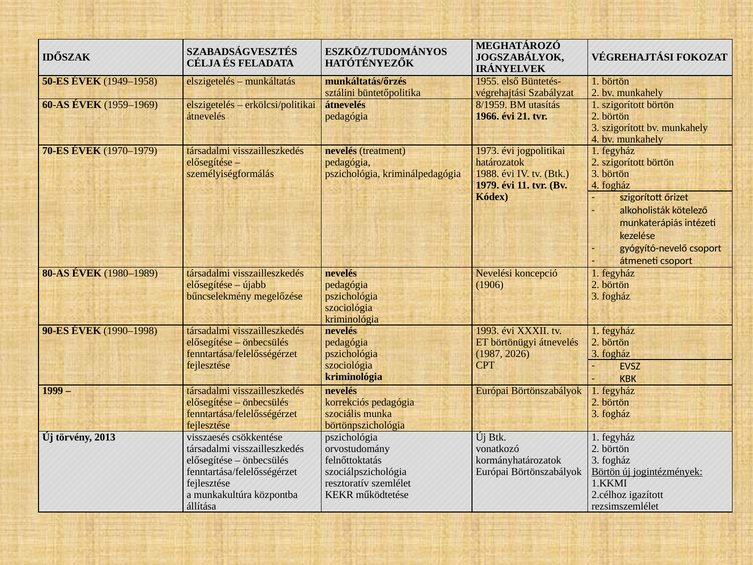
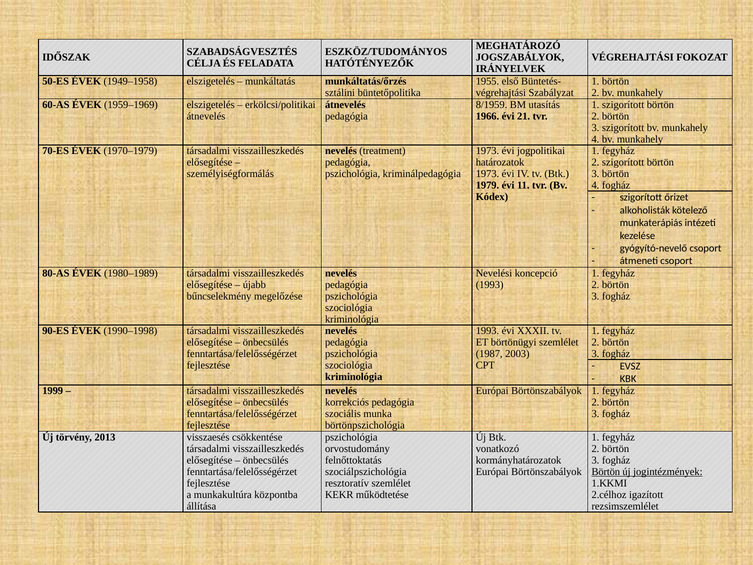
1988: 1988 -> 1973 (487, 174)
1906: 1906 -> 1993 (490, 285)
börtönügyi átnevelés: átnevelés -> szemlélet (559, 342)
2026: 2026 -> 2003 (517, 354)
